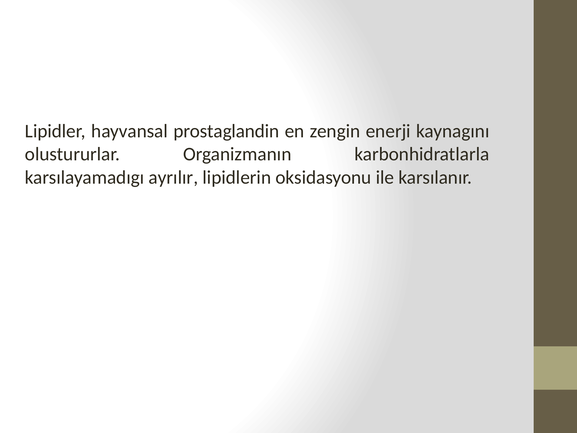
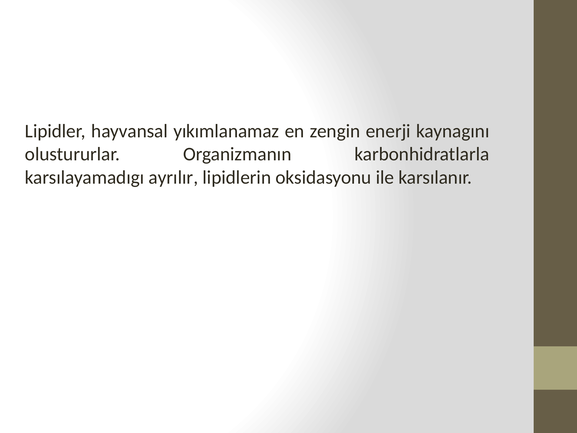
prostaglandin: prostaglandin -> yıkımlanamaz (226, 131)
